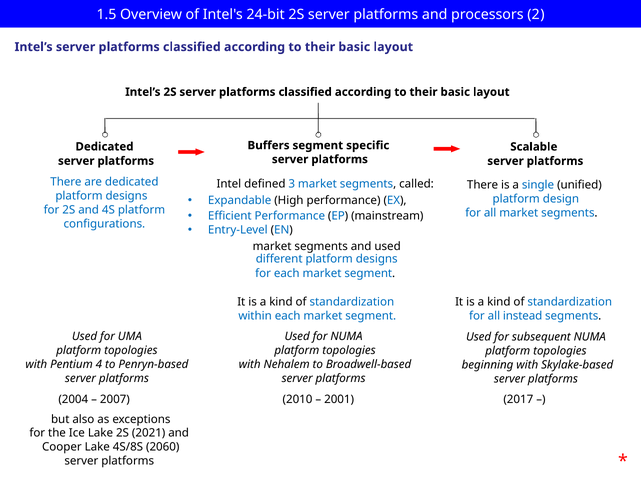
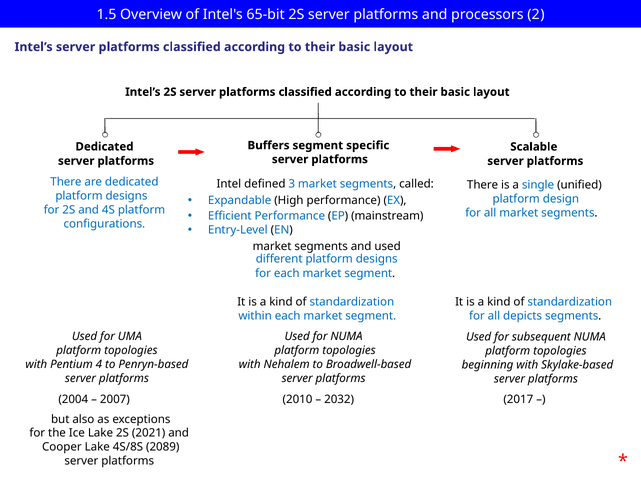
24-bit: 24-bit -> 65-bit (266, 15)
instead: instead -> depicts (523, 316)
2001: 2001 -> 2032 (339, 399)
2060: 2060 -> 2089 (163, 447)
